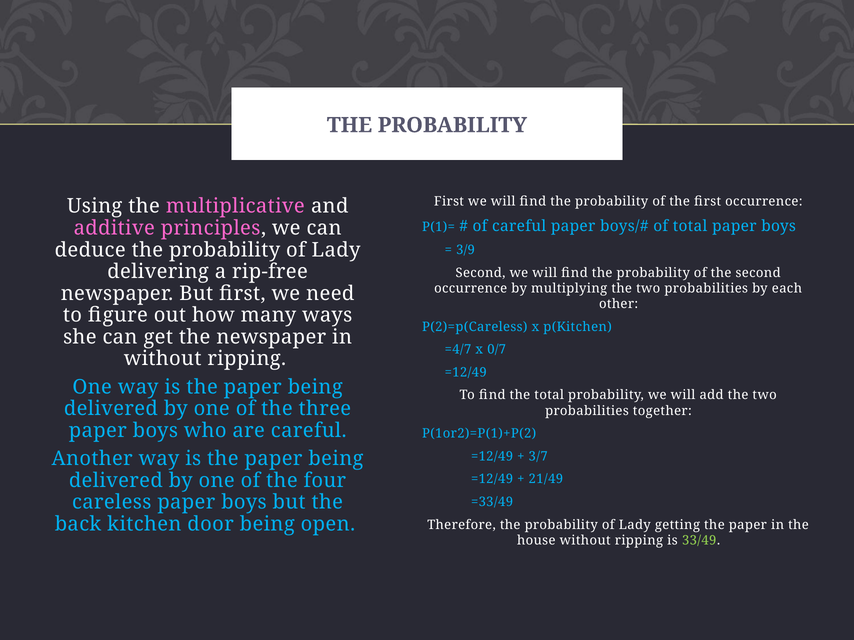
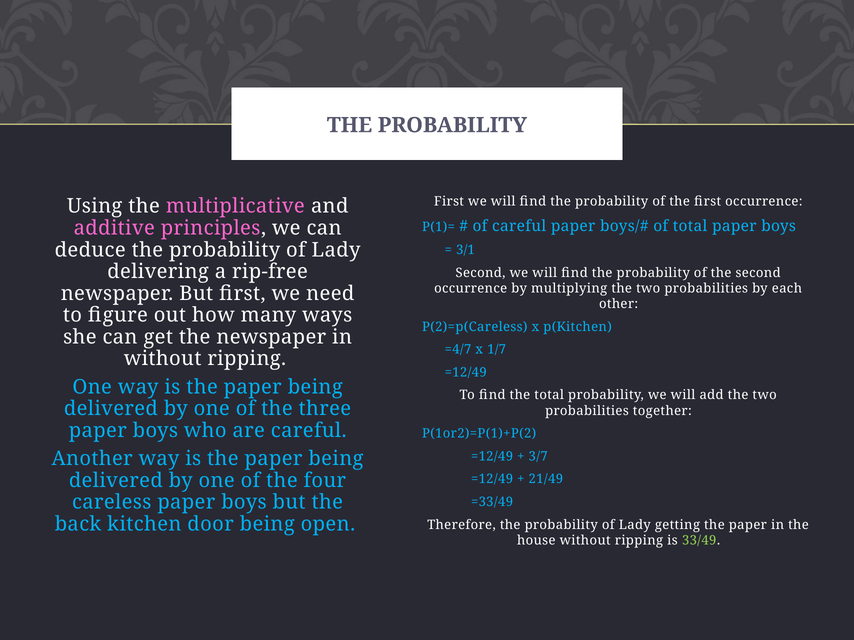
3/9: 3/9 -> 3/1 (466, 250)
0/7: 0/7 -> 1/7 (497, 350)
